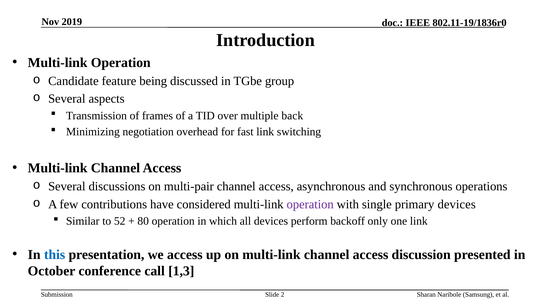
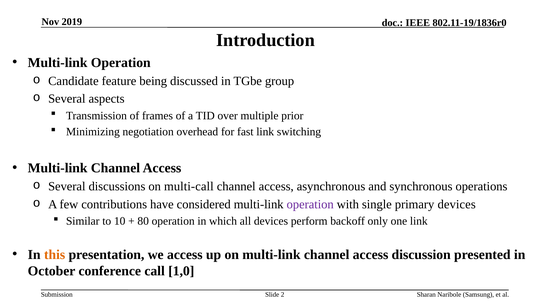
back: back -> prior (292, 115)
multi-pair: multi-pair -> multi-call (189, 186)
52: 52 -> 10 (120, 221)
this colour: blue -> orange (55, 254)
1,3: 1,3 -> 1,0 (181, 271)
